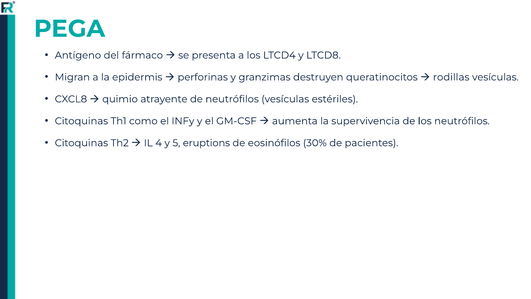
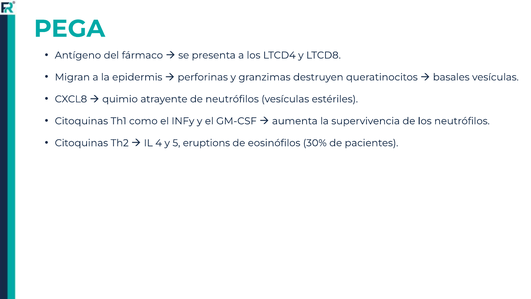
rodillas: rodillas -> basales (451, 77)
